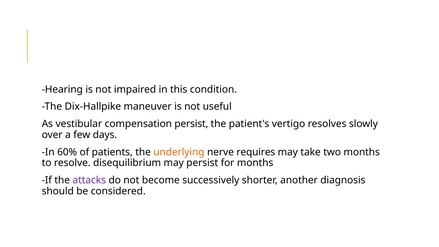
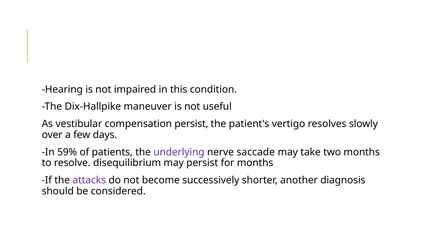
60%: 60% -> 59% (67, 152)
underlying colour: orange -> purple (179, 152)
requires: requires -> saccade (256, 152)
